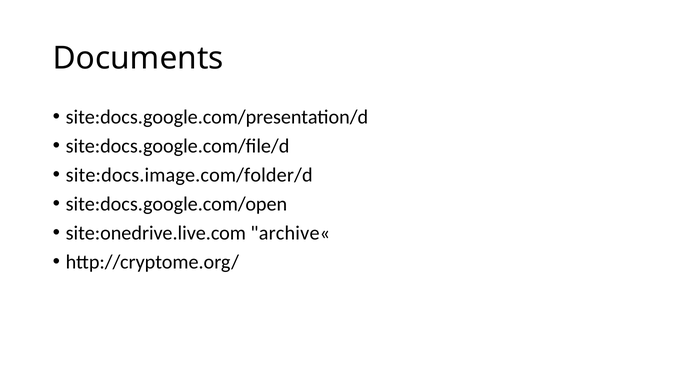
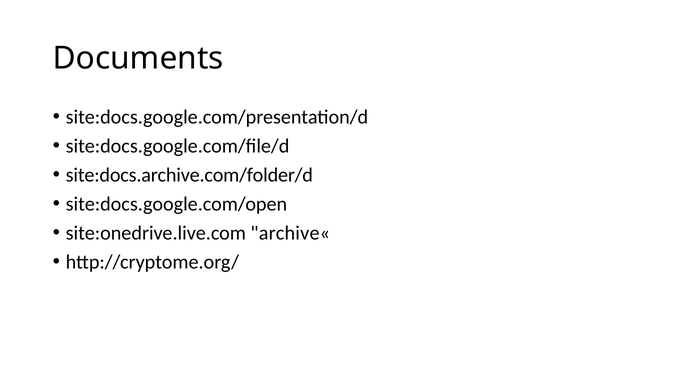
site:docs.image.com/folder/d: site:docs.image.com/folder/d -> site:docs.archive.com/folder/d (189, 175)
